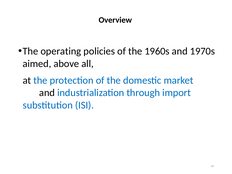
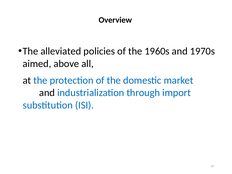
operating: operating -> alleviated (61, 51)
